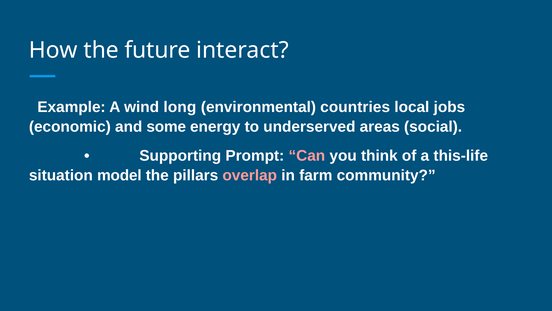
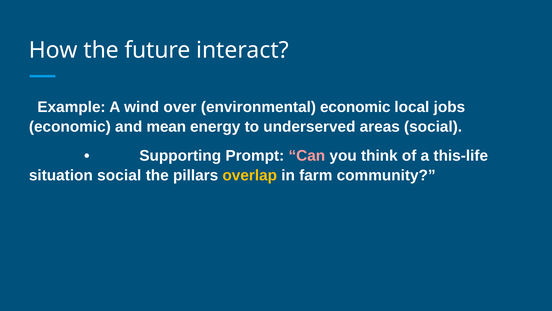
long: long -> over (180, 107)
environmental countries: countries -> economic (355, 107)
some: some -> mean (166, 127)
situation model: model -> social (119, 175)
overlap colour: pink -> yellow (250, 175)
